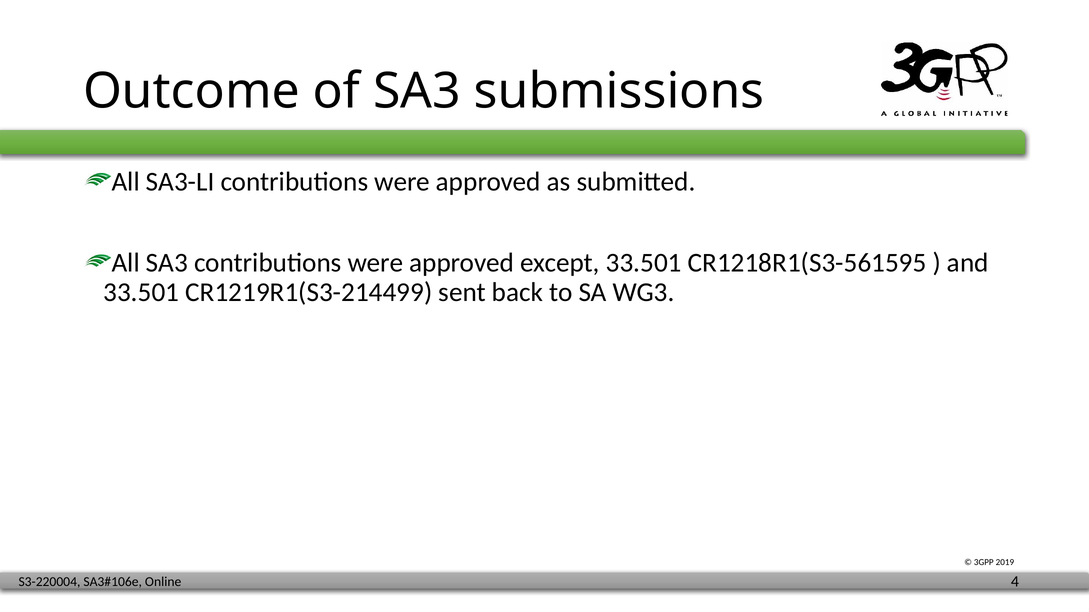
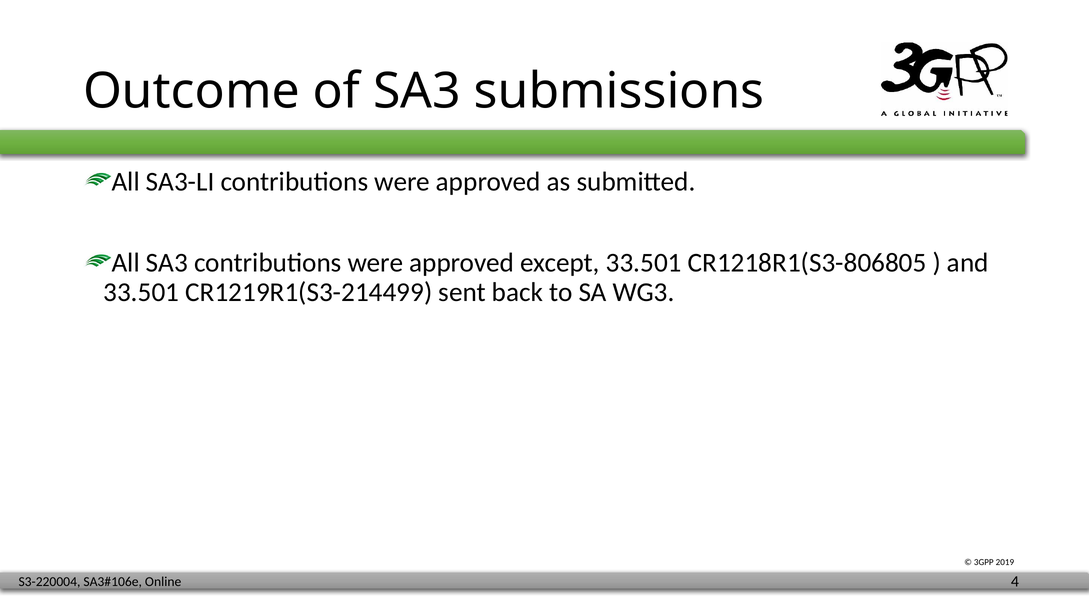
CR1218R1(S3-561595: CR1218R1(S3-561595 -> CR1218R1(S3-806805 (807, 263)
